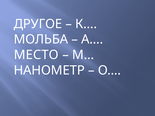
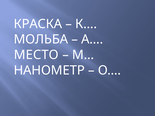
ДРУГОЕ: ДРУГОЕ -> КРАСКА (38, 24)
